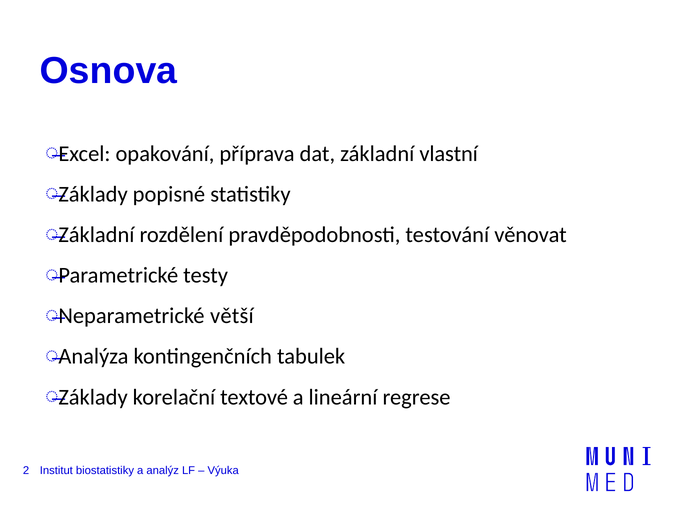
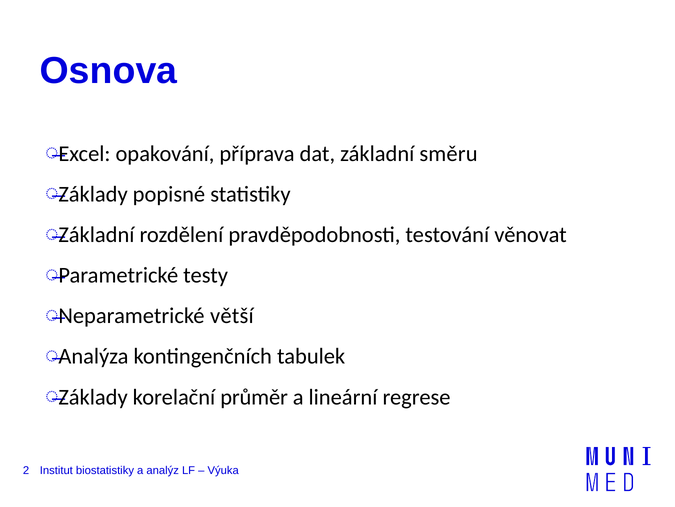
vlastní: vlastní -> směru (448, 153)
textové: textové -> průměr (254, 396)
